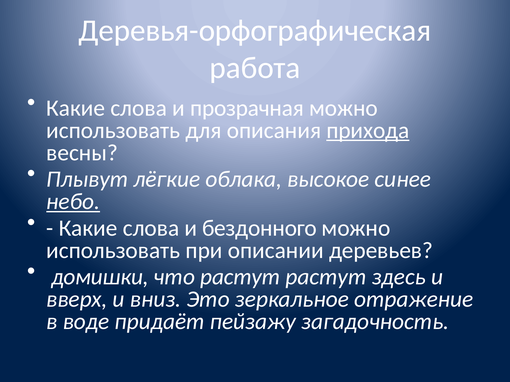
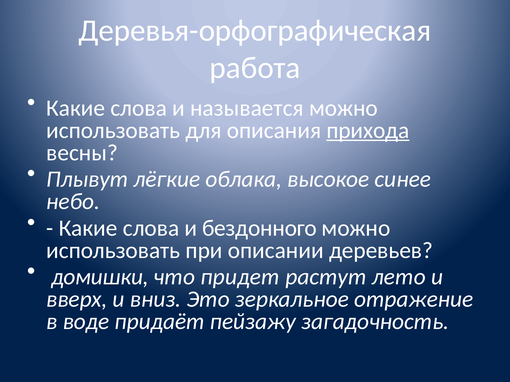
прозрачная: прозрачная -> называется (247, 108)
небо underline: present -> none (73, 202)
что растут: растут -> придет (240, 277)
здесь: здесь -> лето (399, 277)
